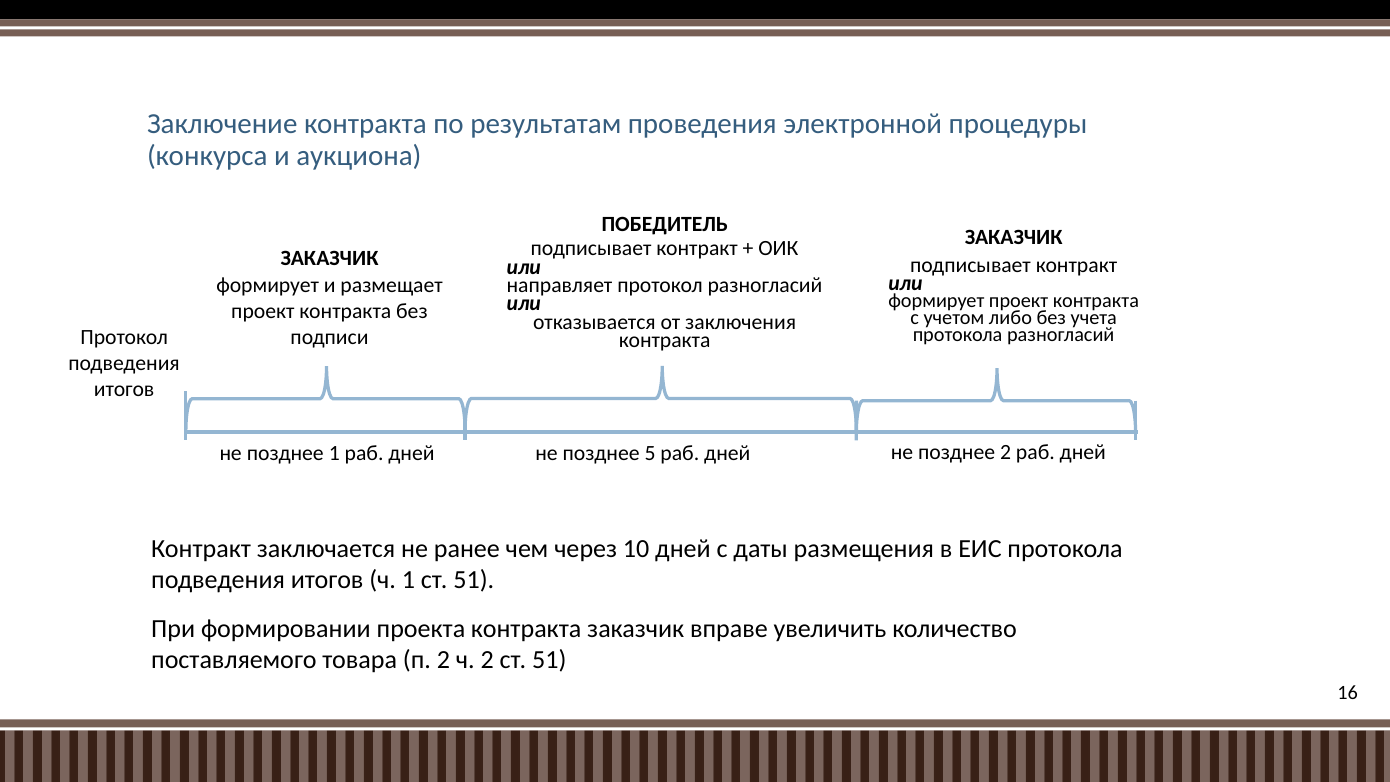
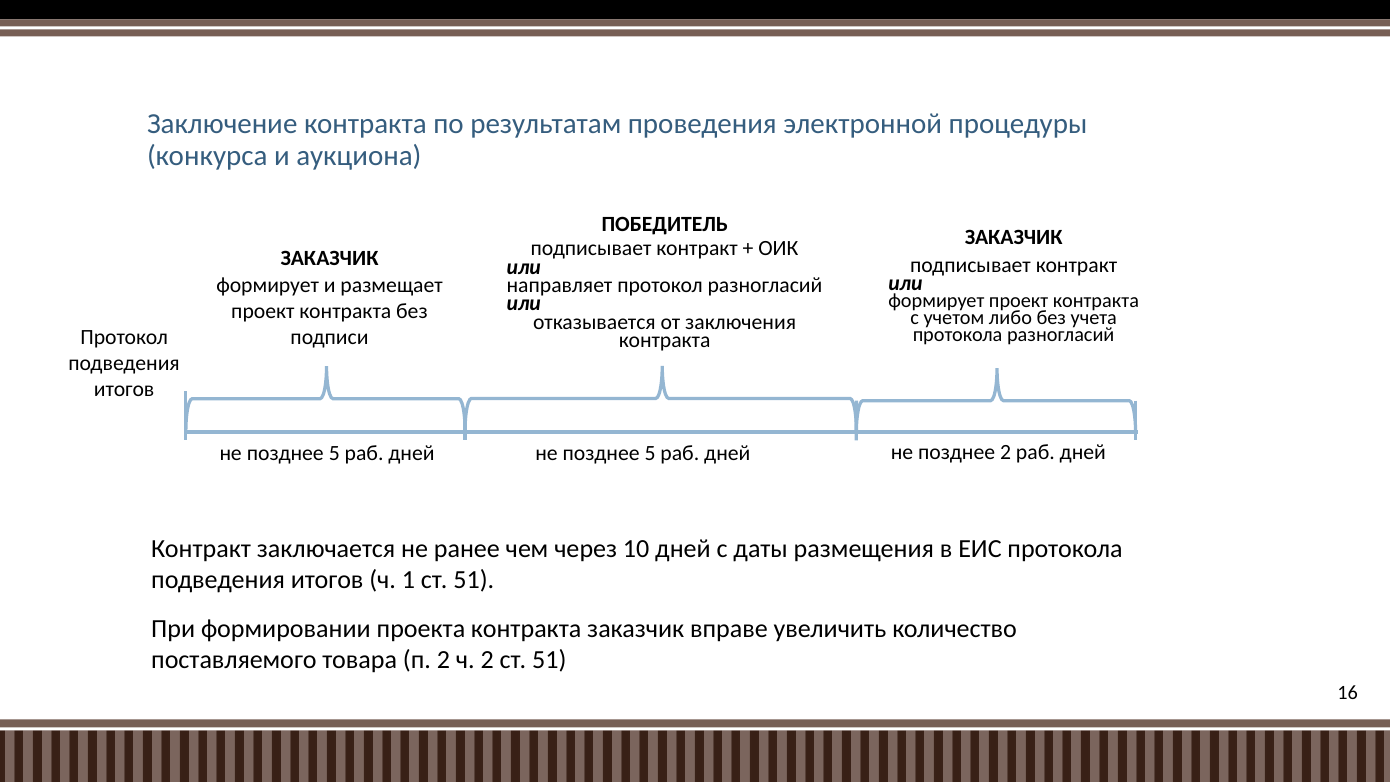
1: 1 -> 5 (334, 453)
